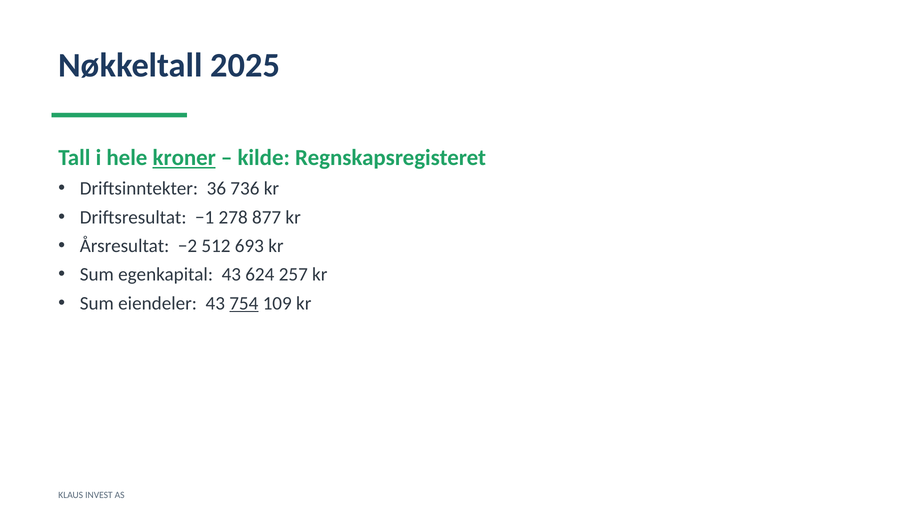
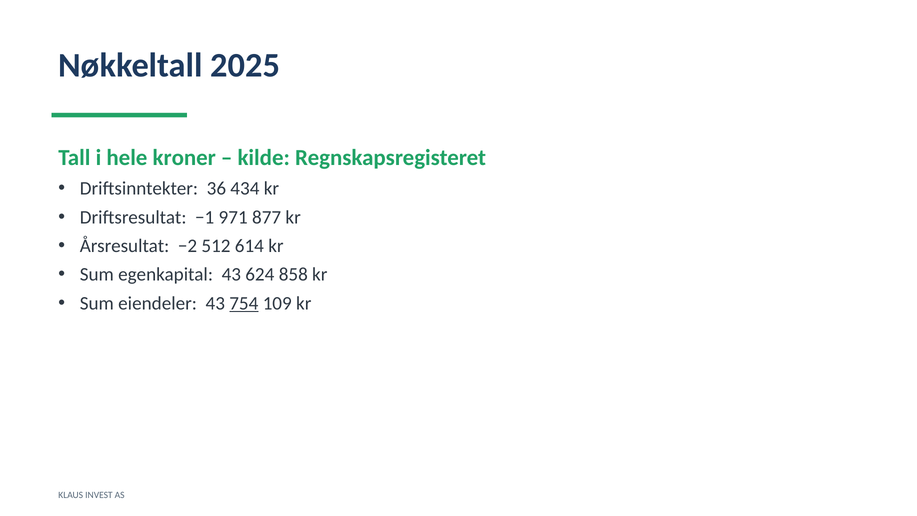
kroner underline: present -> none (184, 158)
736: 736 -> 434 (245, 189)
278: 278 -> 971 (233, 217)
693: 693 -> 614 (249, 246)
257: 257 -> 858 (293, 275)
